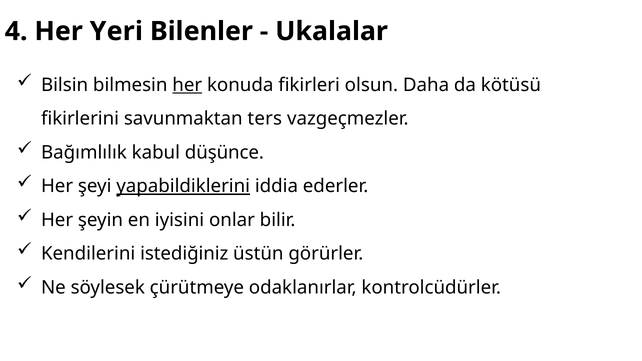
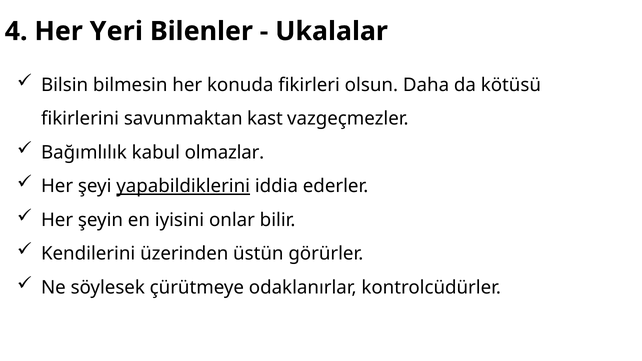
her underline: present -> none (187, 85)
ters: ters -> kast (265, 119)
düşünce: düşünce -> olmazlar (224, 153)
istediğiniz: istediğiniz -> üzerinden (184, 254)
